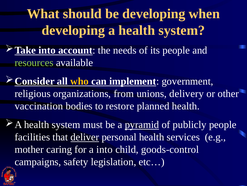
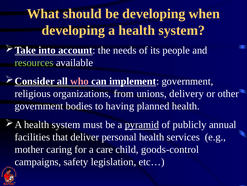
who colour: yellow -> pink (80, 81)
vaccination: vaccination -> government (39, 106)
restore: restore -> having (120, 106)
publicly people: people -> annual (223, 124)
deliver underline: present -> none (85, 137)
a into: into -> care (105, 149)
